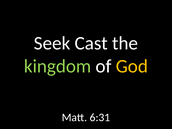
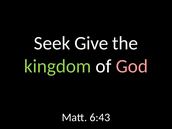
Cast: Cast -> Give (91, 43)
God colour: yellow -> pink (132, 66)
6:31: 6:31 -> 6:43 (100, 117)
